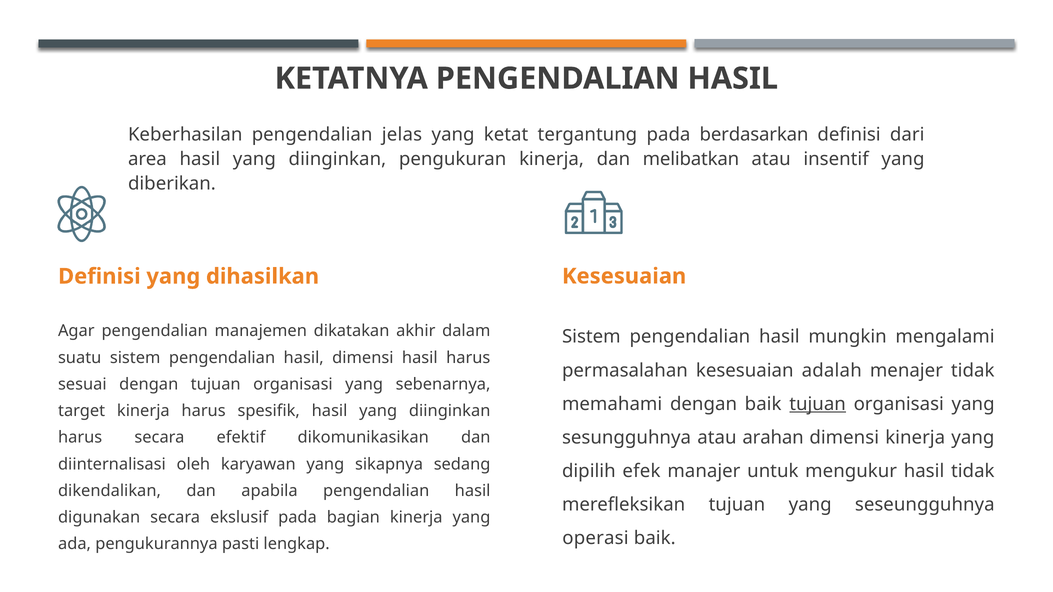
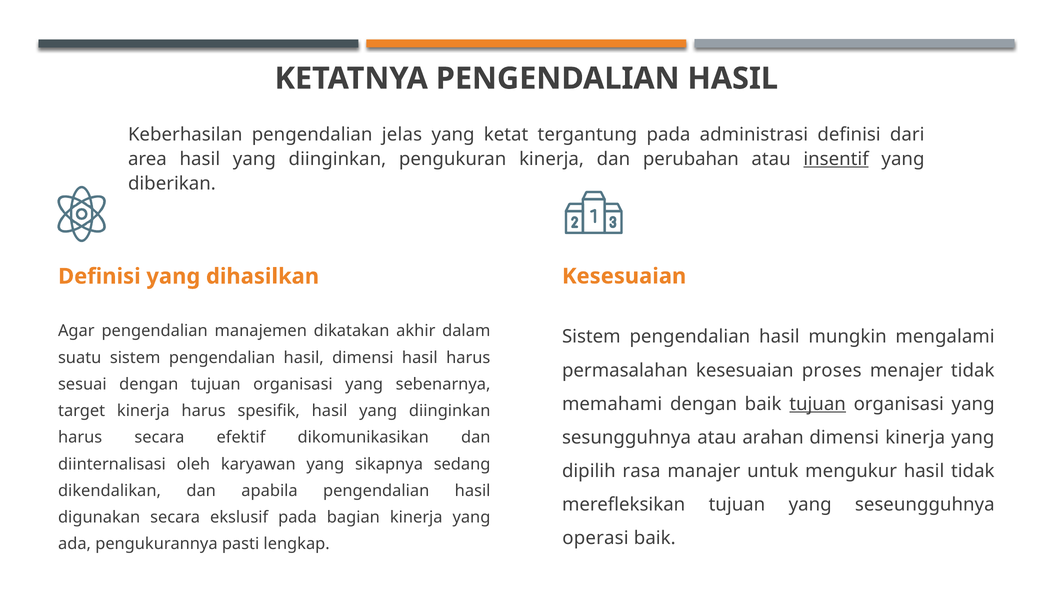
berdasarkan: berdasarkan -> administrasi (754, 135)
melibatkan: melibatkan -> perubahan (691, 159)
insentif underline: none -> present (836, 159)
adalah: adalah -> proses (832, 371)
efek: efek -> rasa (641, 471)
